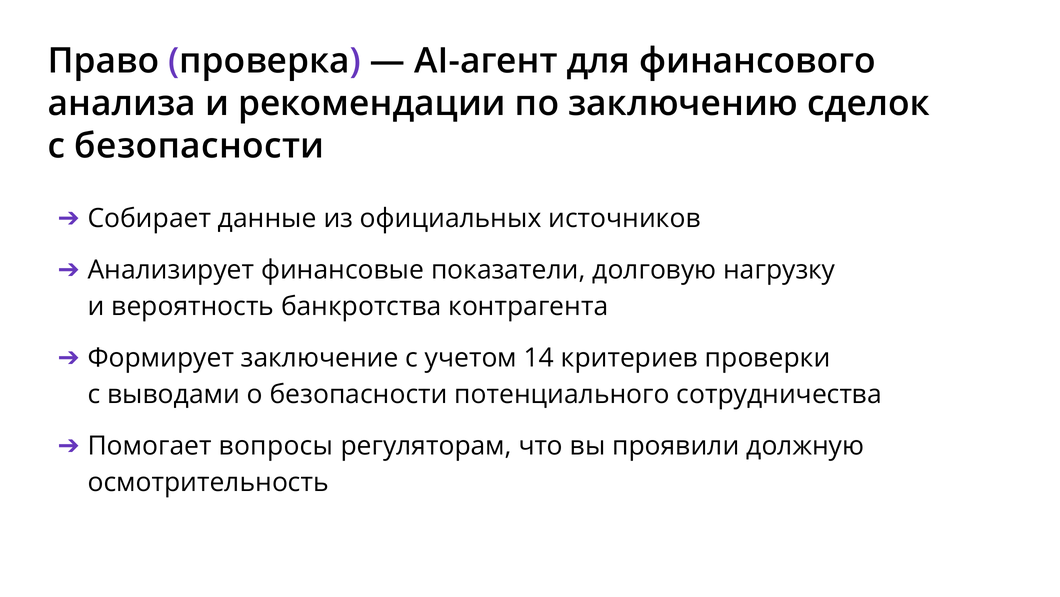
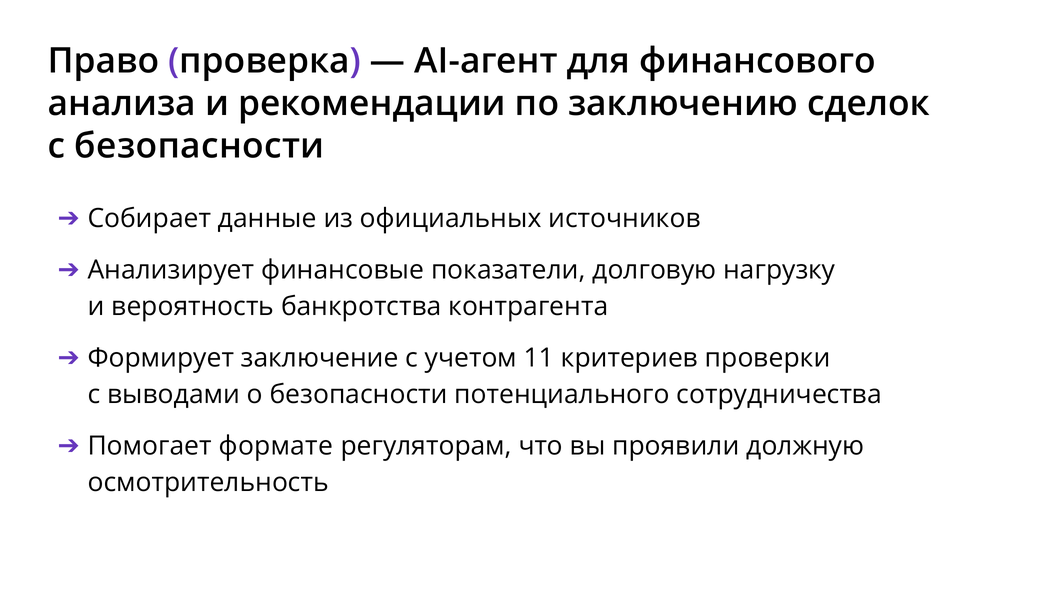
14: 14 -> 11 (539, 357)
вопросы: вопросы -> формате (276, 445)
